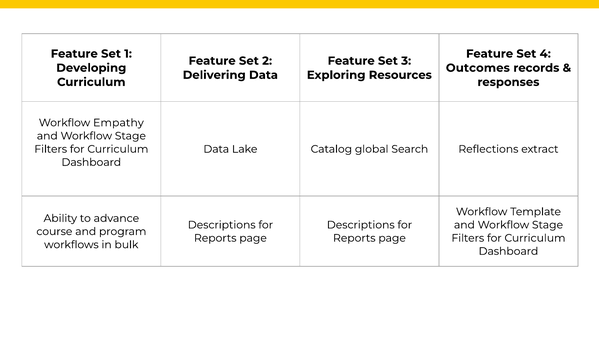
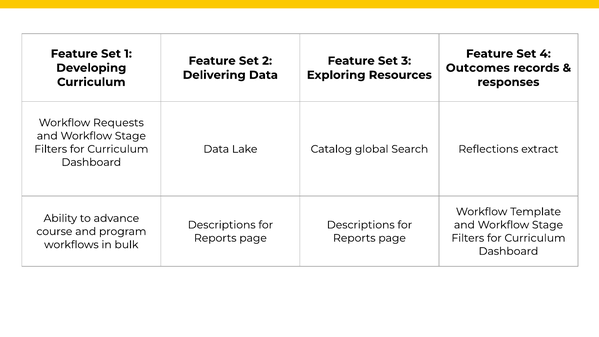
Empathy: Empathy -> Requests (118, 123)
